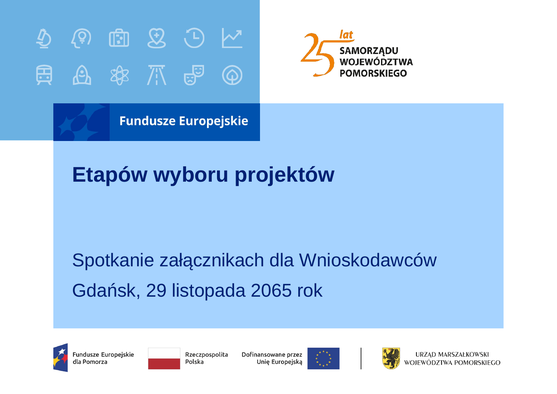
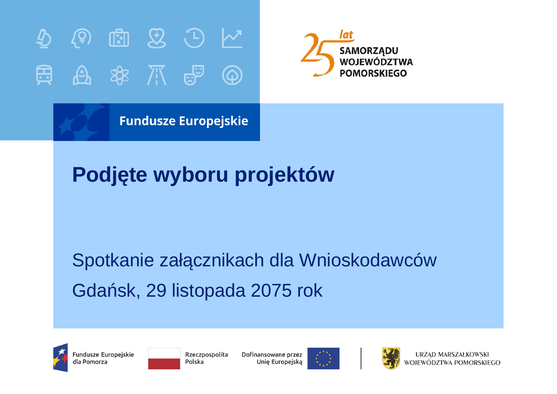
Etapów: Etapów -> Podjęte (110, 175)
2065: 2065 -> 2075 (271, 291)
